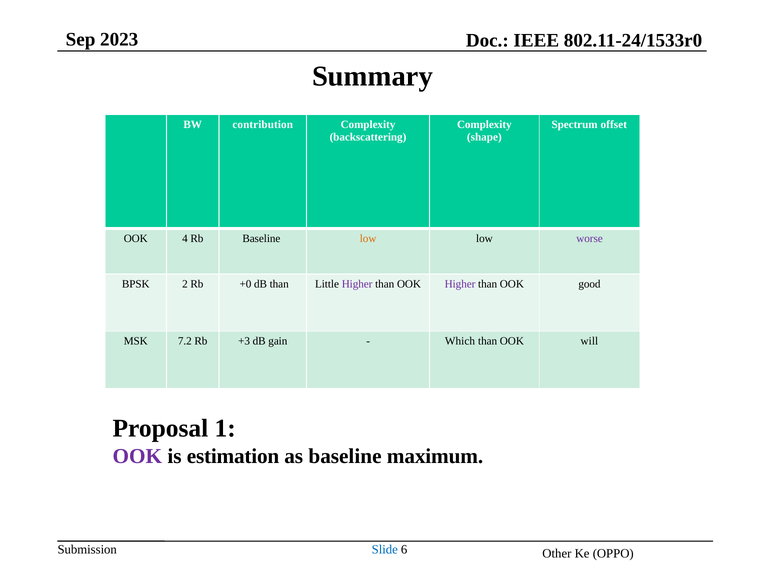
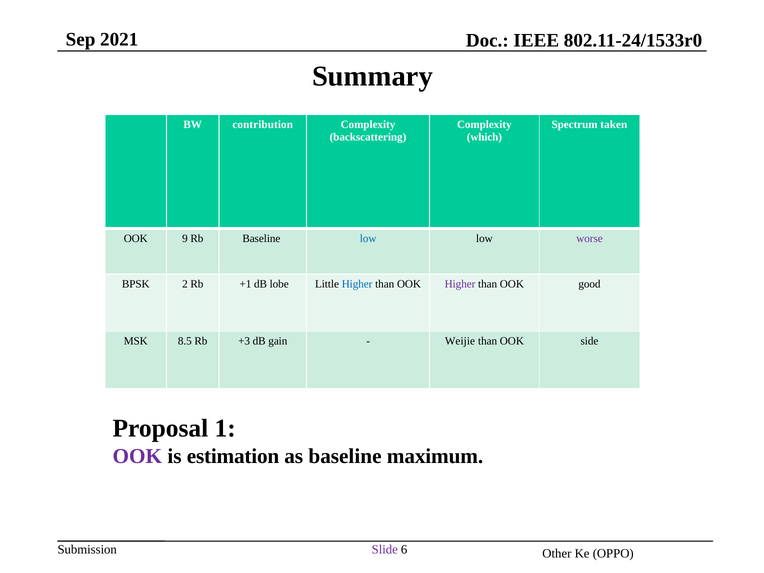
2023: 2023 -> 2021 (119, 40)
offset: offset -> taken (614, 125)
shape: shape -> which (484, 137)
4: 4 -> 9 (185, 239)
low colour: orange -> blue (368, 239)
+0: +0 -> +1 (245, 284)
dB than: than -> lobe (279, 284)
Higher colour: purple -> blue (357, 284)
7.2: 7.2 -> 8.5 (185, 341)
Which: Which -> Weijie (460, 341)
will: will -> side (589, 341)
Slide colour: blue -> purple (385, 550)
